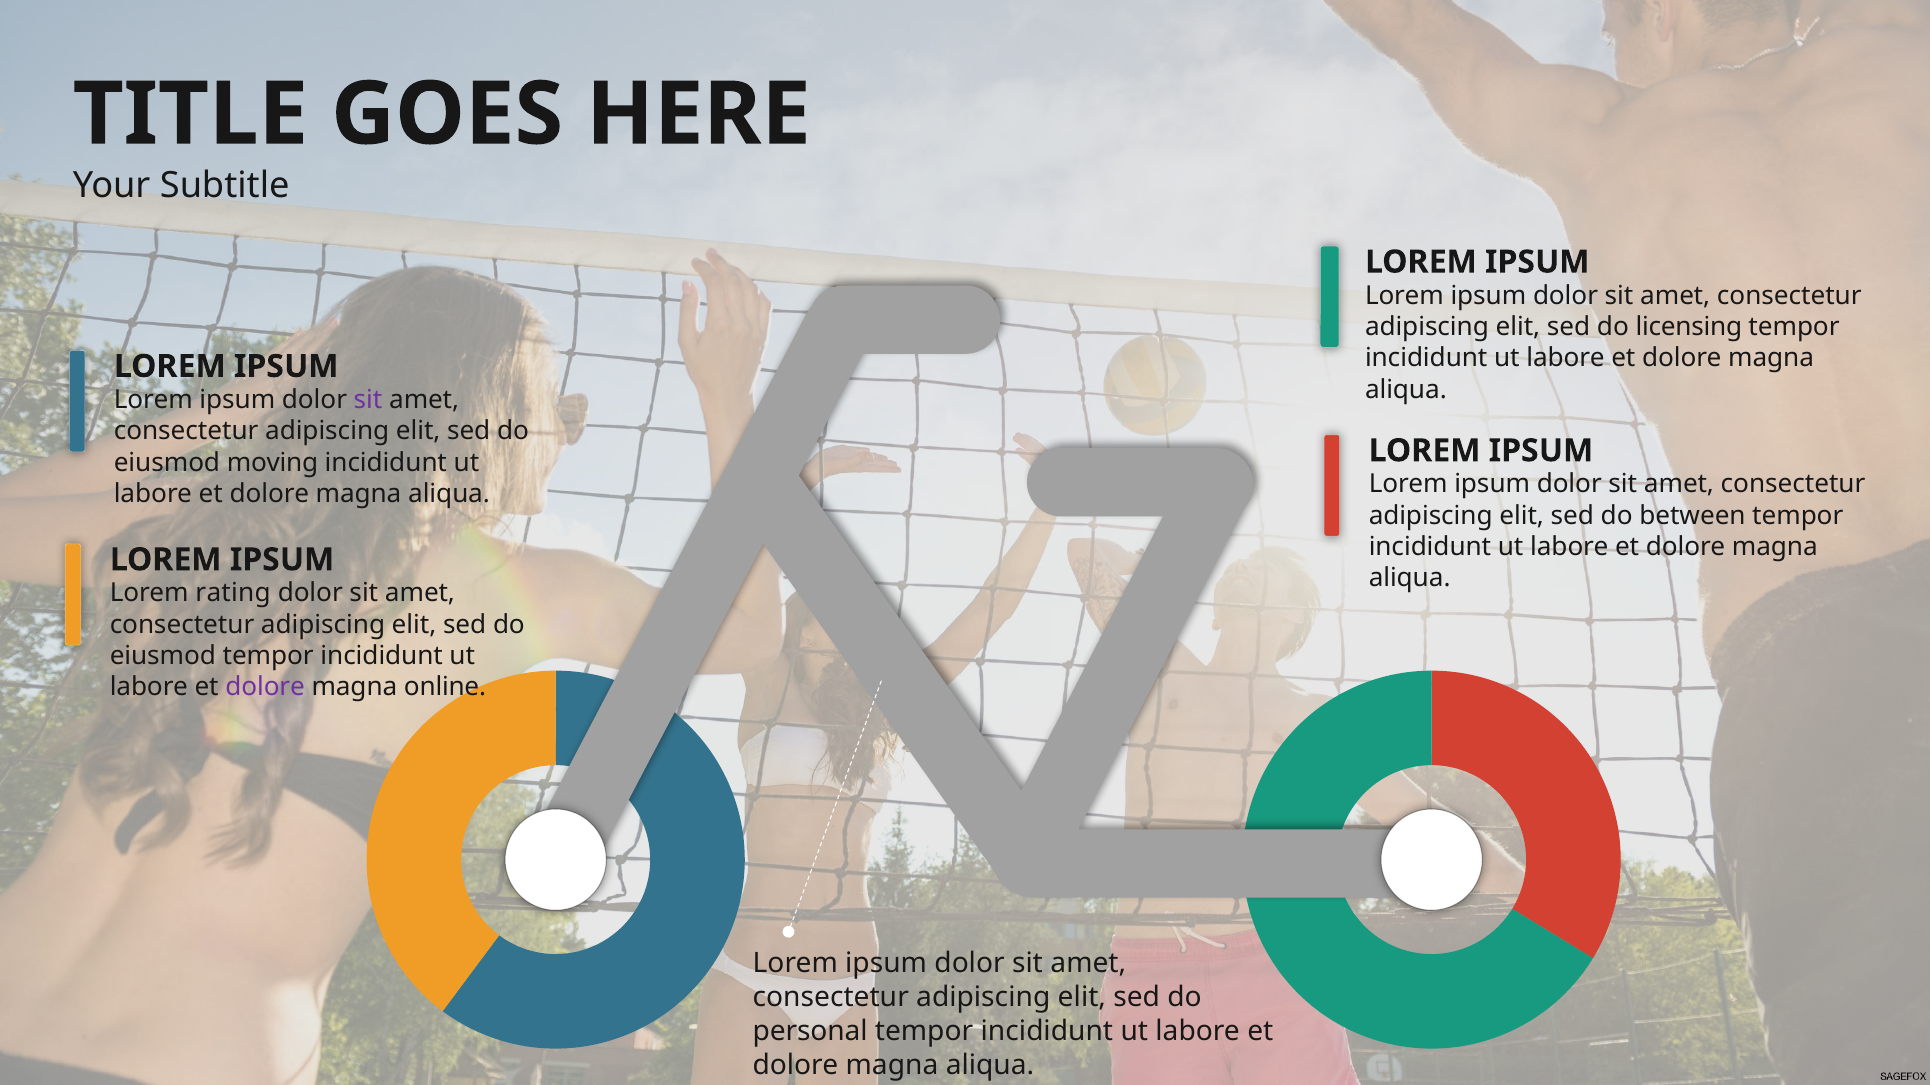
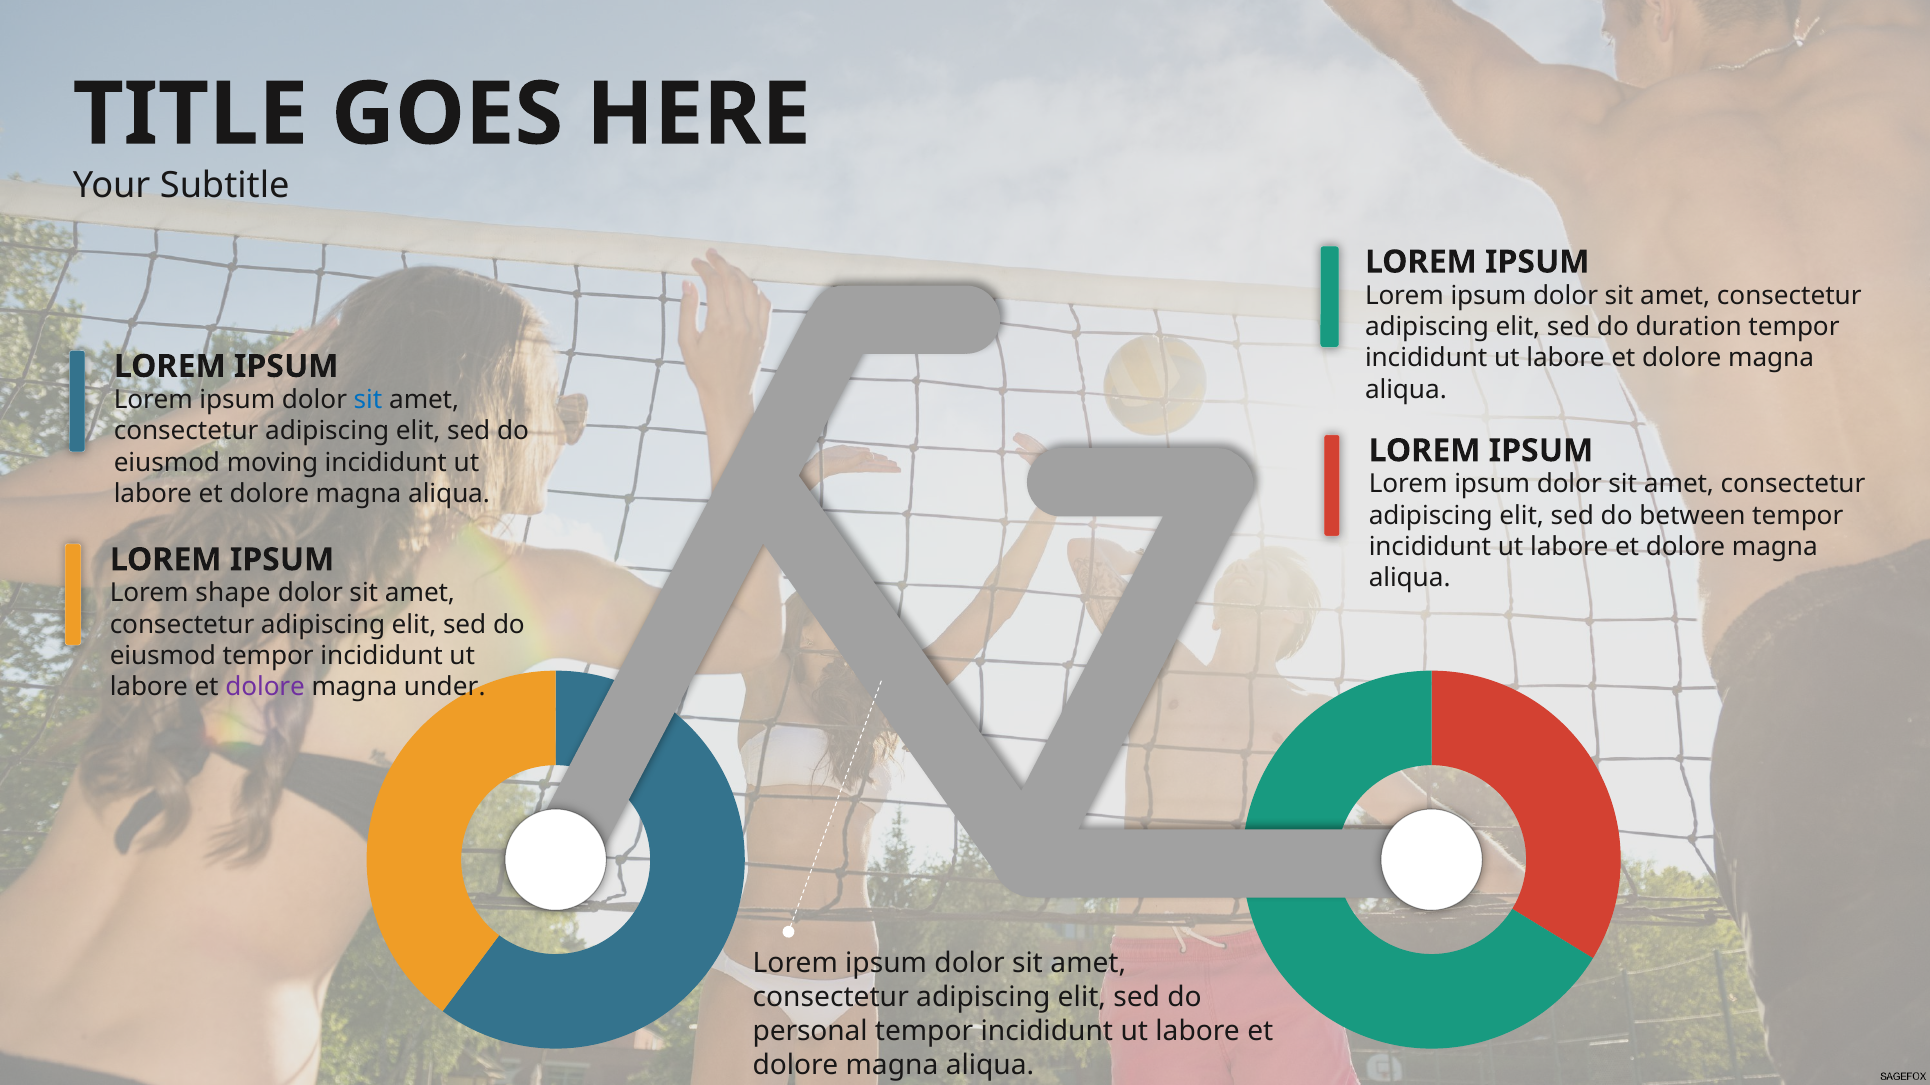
licensing: licensing -> duration (1689, 327)
sit colour: purple -> blue (368, 400)
rating: rating -> shape (233, 594)
online: online -> under (445, 688)
